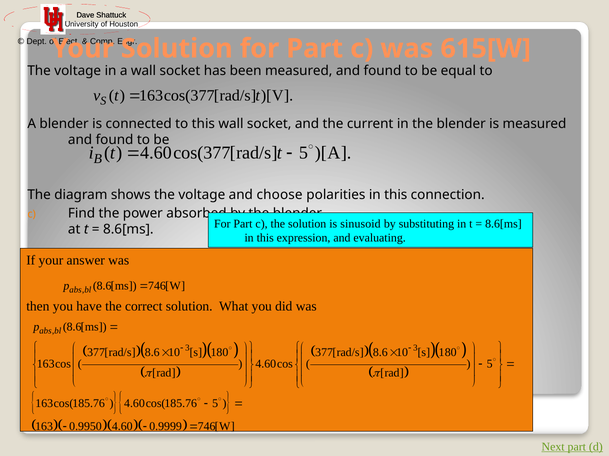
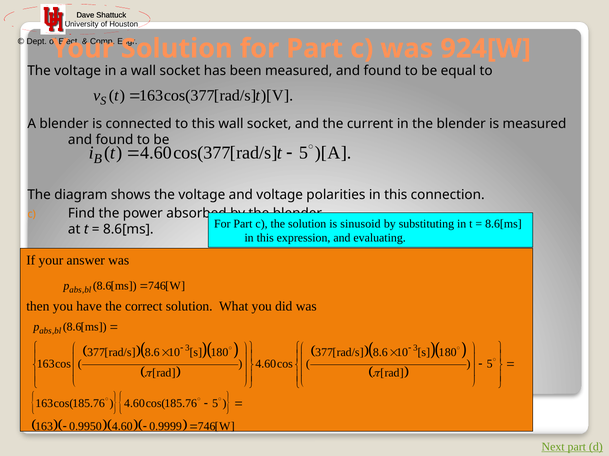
615[W: 615[W -> 924[W (486, 49)
and choose: choose -> voltage (280, 195)
